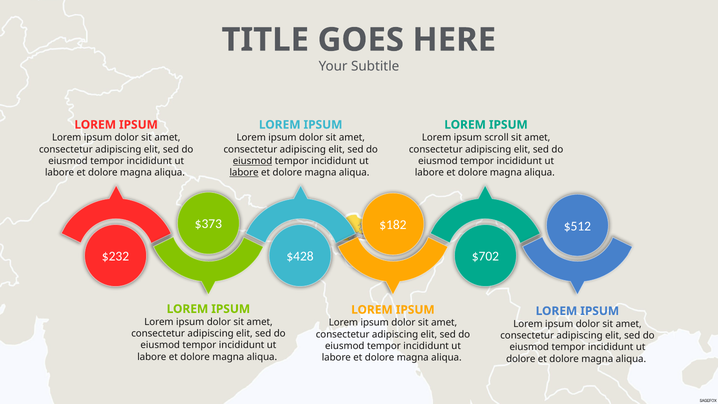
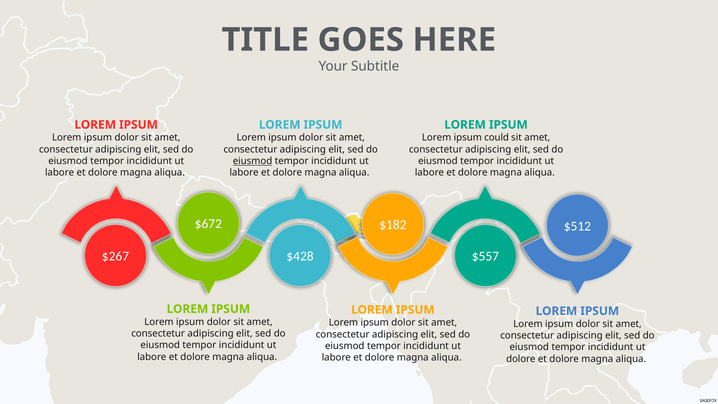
scroll: scroll -> could (497, 138)
labore underline: present -> none (244, 173)
$373: $373 -> $672 (208, 224)
$232: $232 -> $267 (115, 256)
$702: $702 -> $557 (485, 256)
